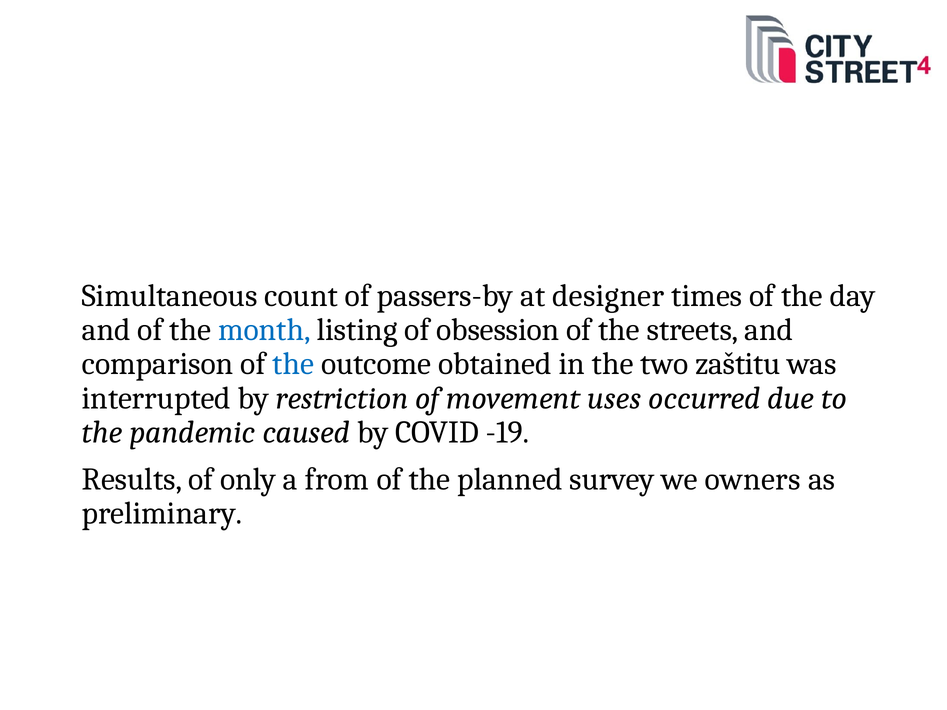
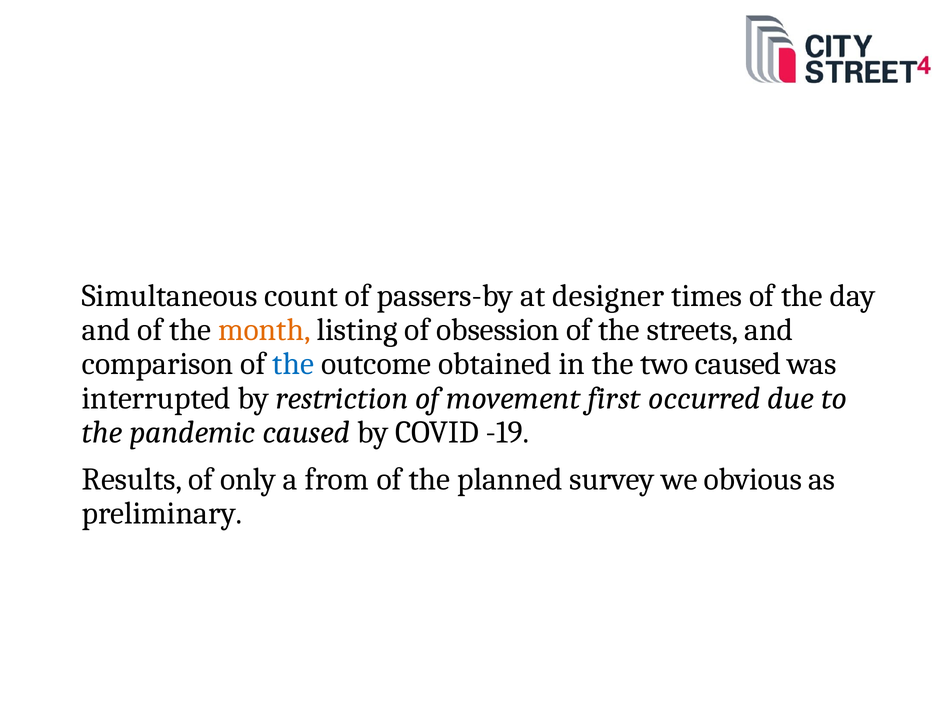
month colour: blue -> orange (264, 330)
two zaštitu: zaštitu -> caused (738, 364)
uses: uses -> first (614, 398)
owners: owners -> obvious (753, 480)
